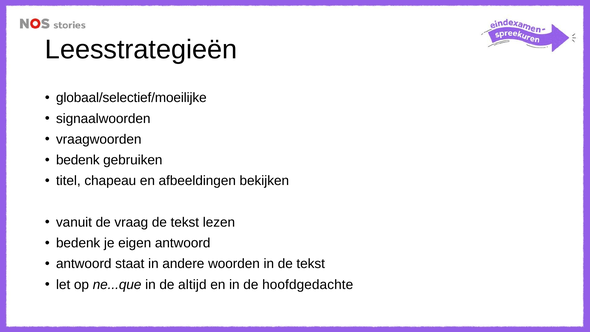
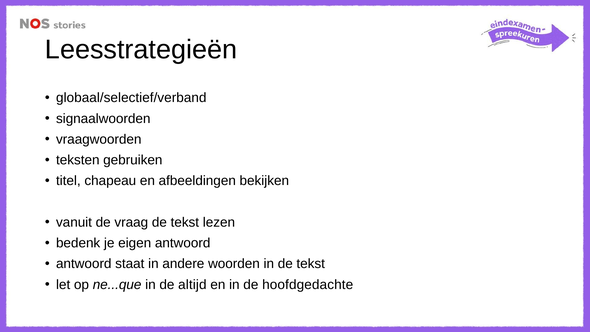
globaal/selectief/moeilijke: globaal/selectief/moeilijke -> globaal/selectief/verband (131, 98)
bedenk: bedenk -> teksten (78, 160)
